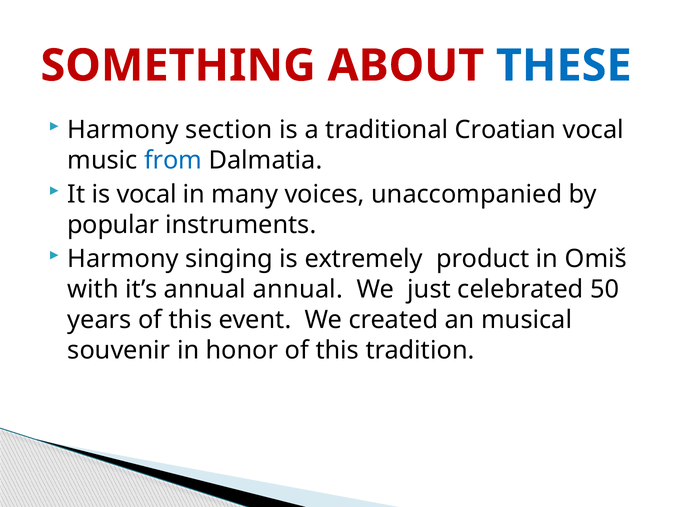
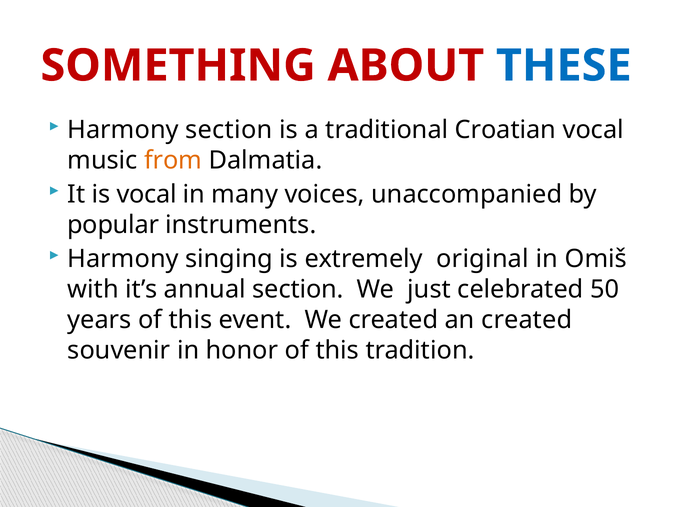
from colour: blue -> orange (173, 160)
product: product -> original (483, 259)
annual annual: annual -> section (298, 290)
an musical: musical -> created (527, 320)
